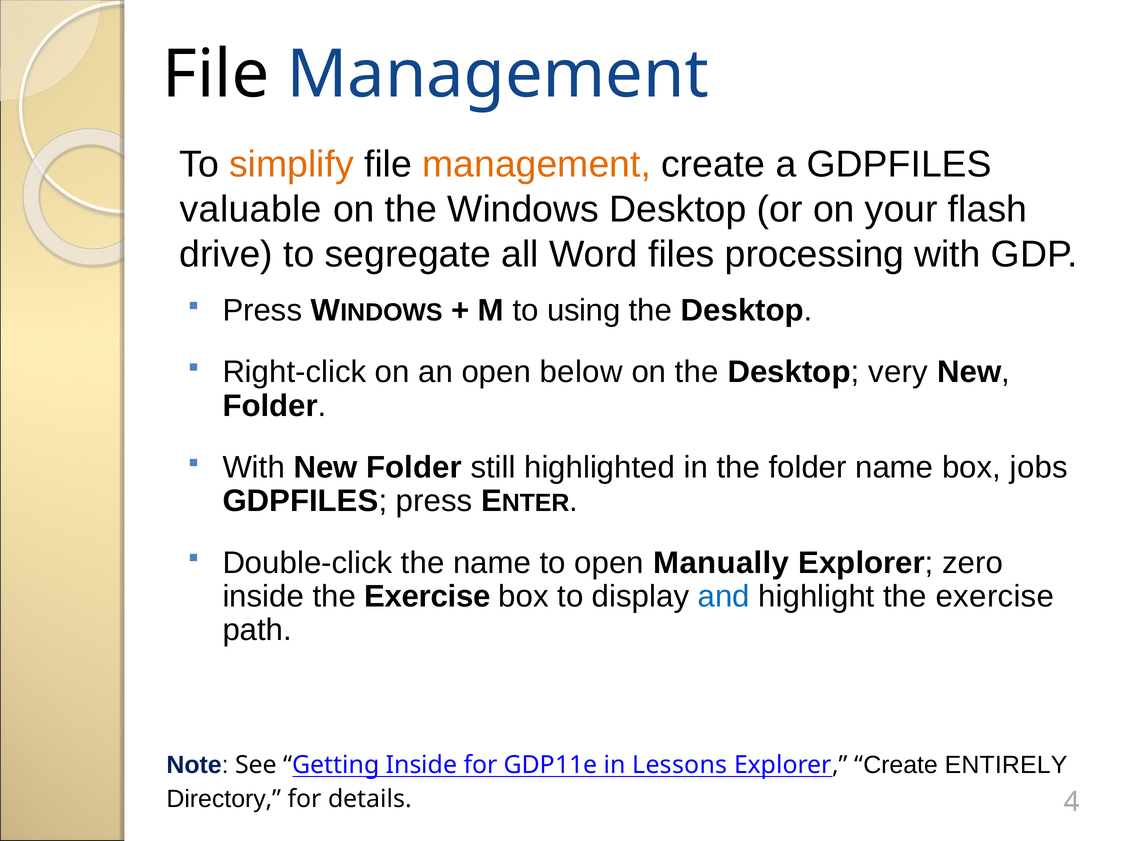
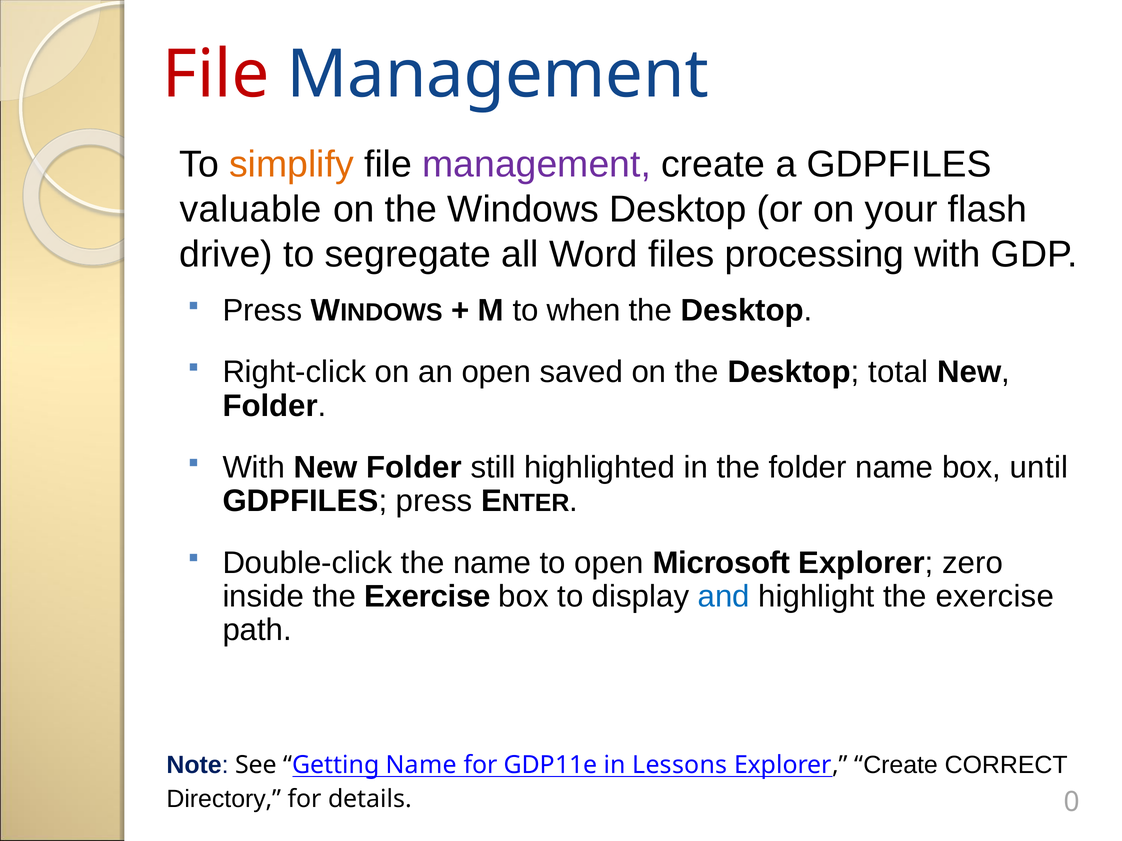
File colour: black -> red (216, 75)
management colour: orange -> purple (537, 165)
using: using -> when (584, 311)
below: below -> saved (581, 372)
very: very -> total (898, 372)
jobs: jobs -> until (1039, 468)
Manually: Manually -> Microsoft (721, 563)
Getting Inside: Inside -> Name (421, 766)
ENTIRELY: ENTIRELY -> CORRECT (1006, 766)
4: 4 -> 0 (1072, 802)
